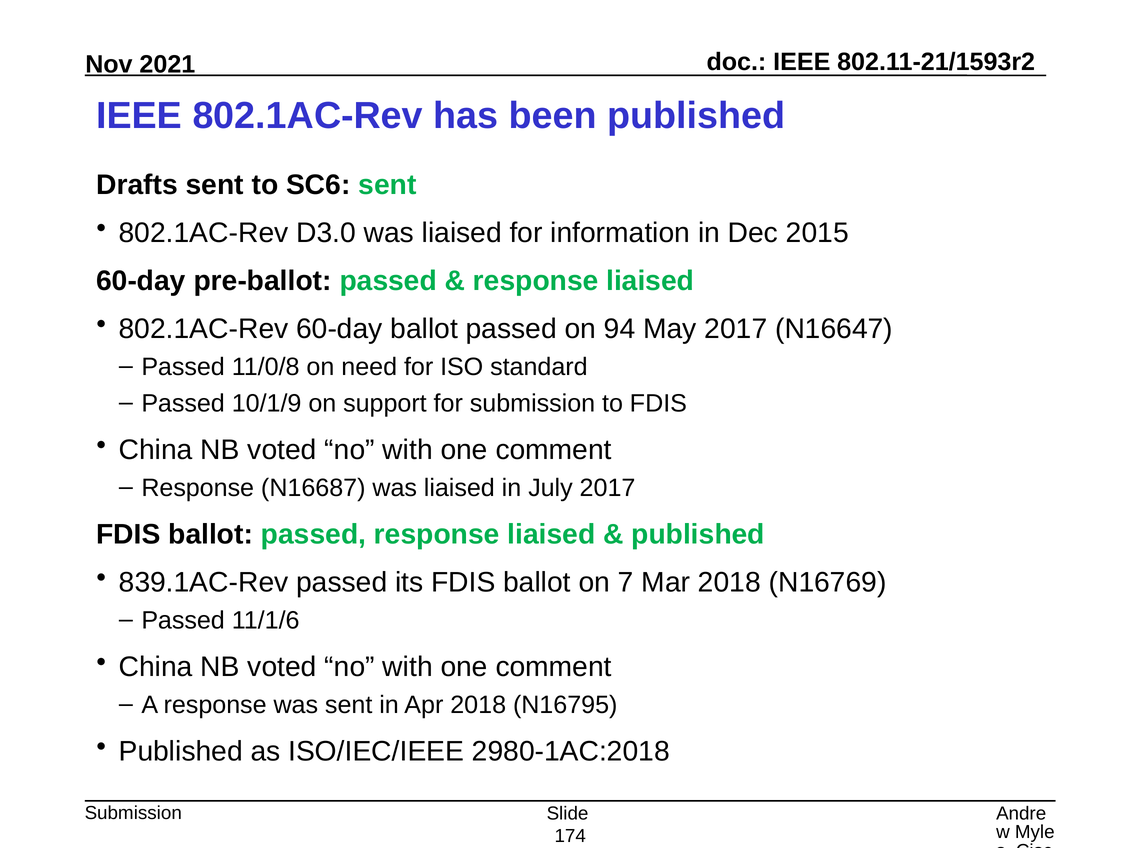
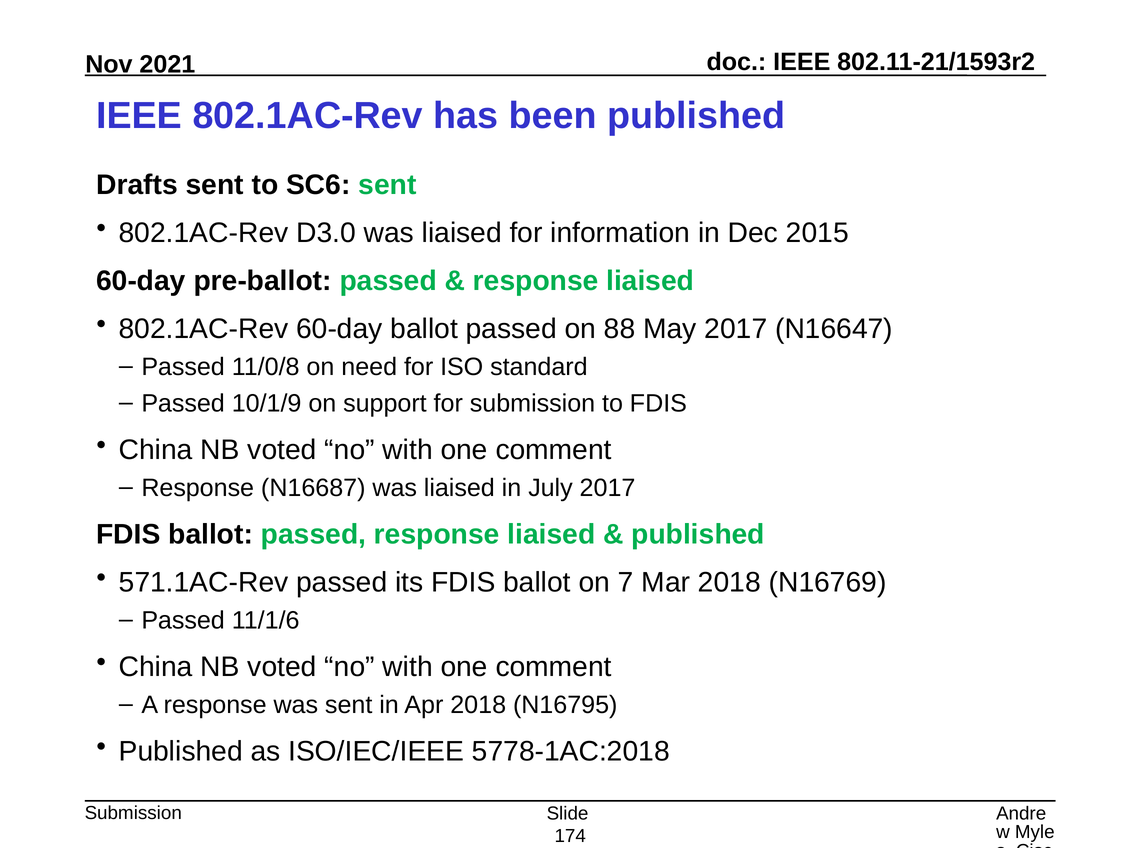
94: 94 -> 88 (620, 329)
839.1AC-Rev: 839.1AC-Rev -> 571.1AC-Rev (204, 583)
2980-1AC:2018: 2980-1AC:2018 -> 5778-1AC:2018 (571, 752)
